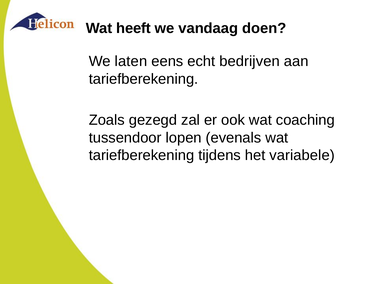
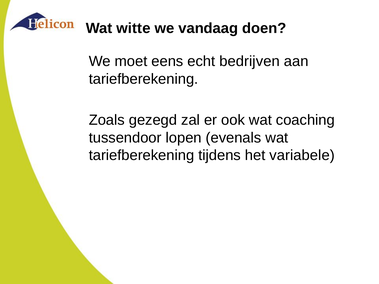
heeft: heeft -> witte (133, 28)
laten: laten -> moet (131, 61)
